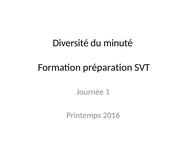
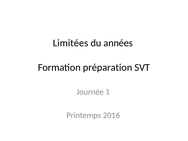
Diversité: Diversité -> Limitées (71, 43)
minuté: minuté -> années (118, 43)
